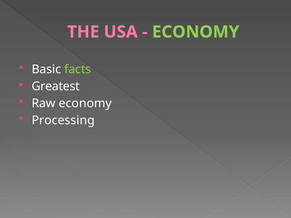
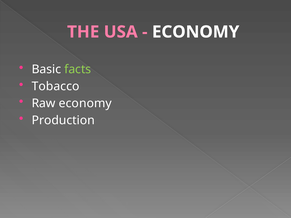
ECONOMY colour: light green -> white (196, 32)
Greatest: Greatest -> Tobacco (56, 86)
Processing: Processing -> Production (63, 120)
